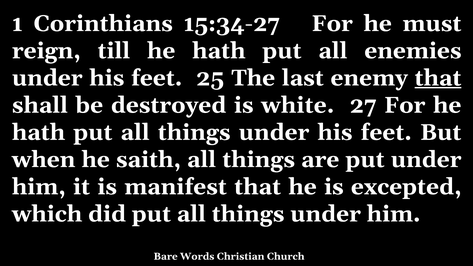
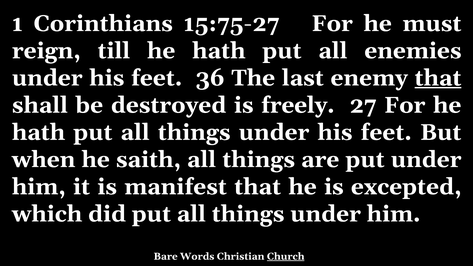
15:34-27: 15:34-27 -> 15:75-27 (231, 24)
25: 25 -> 36 (210, 78)
white: white -> freely (298, 105)
Church underline: none -> present (286, 256)
